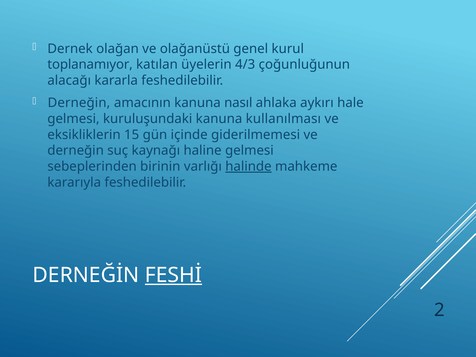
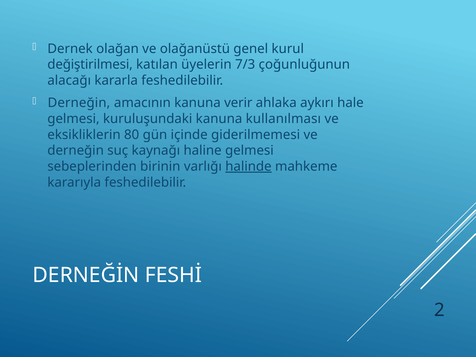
toplanamıyor: toplanamıyor -> değiştirilmesi (90, 65)
4/3: 4/3 -> 7/3 (245, 65)
nasıl: nasıl -> verir (238, 103)
15: 15 -> 80 (132, 135)
FESHİ underline: present -> none (173, 275)
